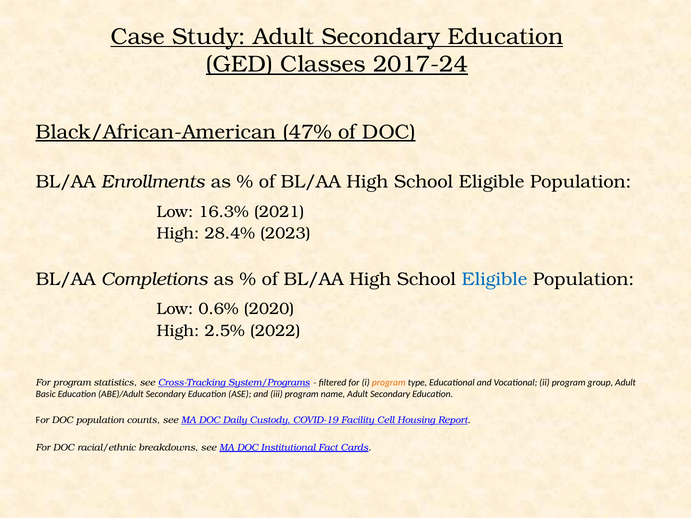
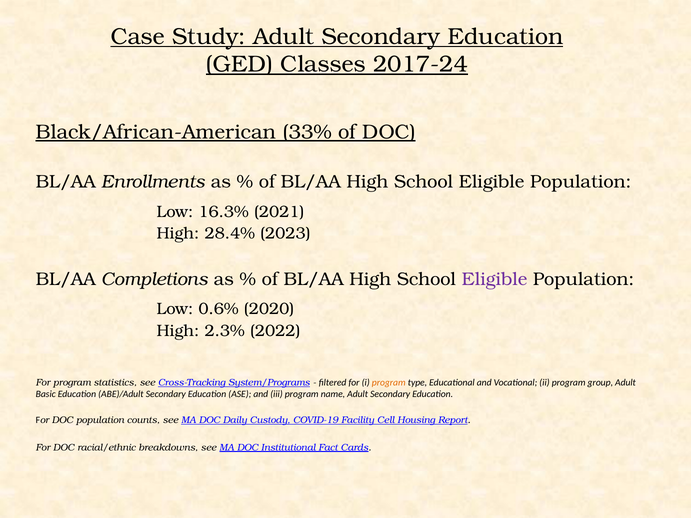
47%: 47% -> 33% (307, 132)
Eligible colour: blue -> purple (494, 279)
2.5%: 2.5% -> 2.3% (225, 331)
